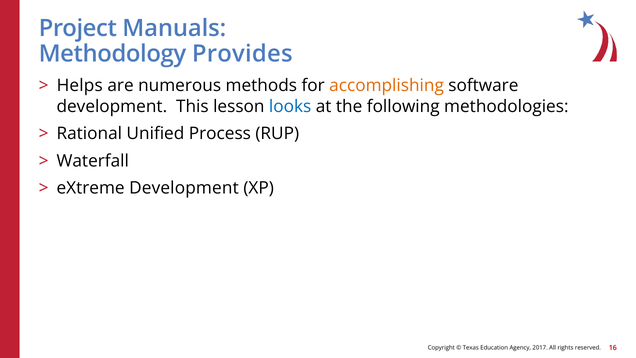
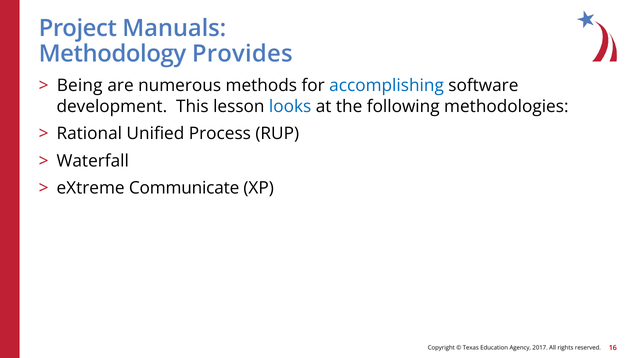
Helps: Helps -> Being (80, 86)
accomplishing colour: orange -> blue (387, 86)
eXtreme Development: Development -> Communicate (184, 188)
